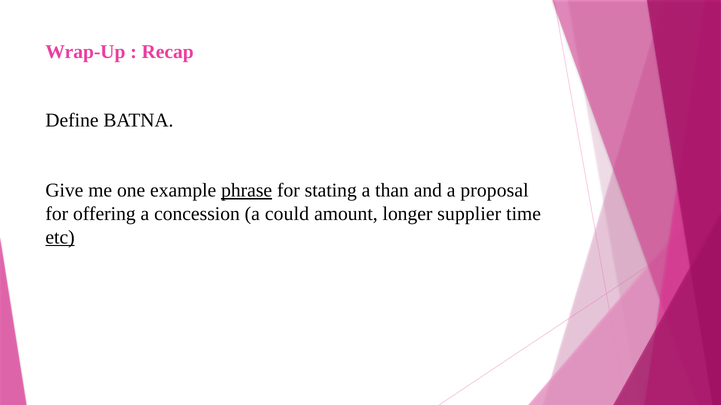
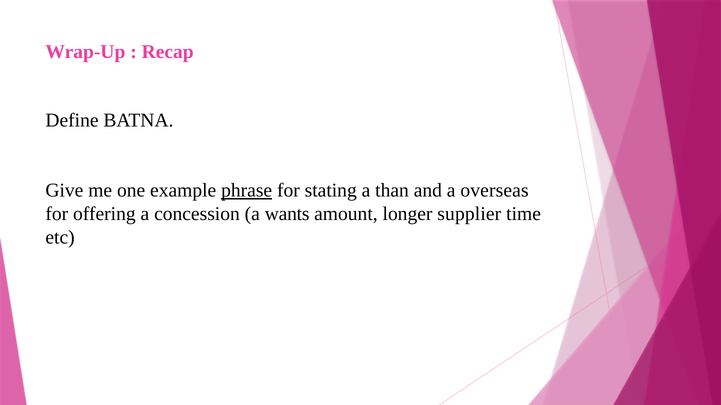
proposal: proposal -> overseas (495, 191)
could: could -> wants (287, 214)
etc underline: present -> none (60, 237)
